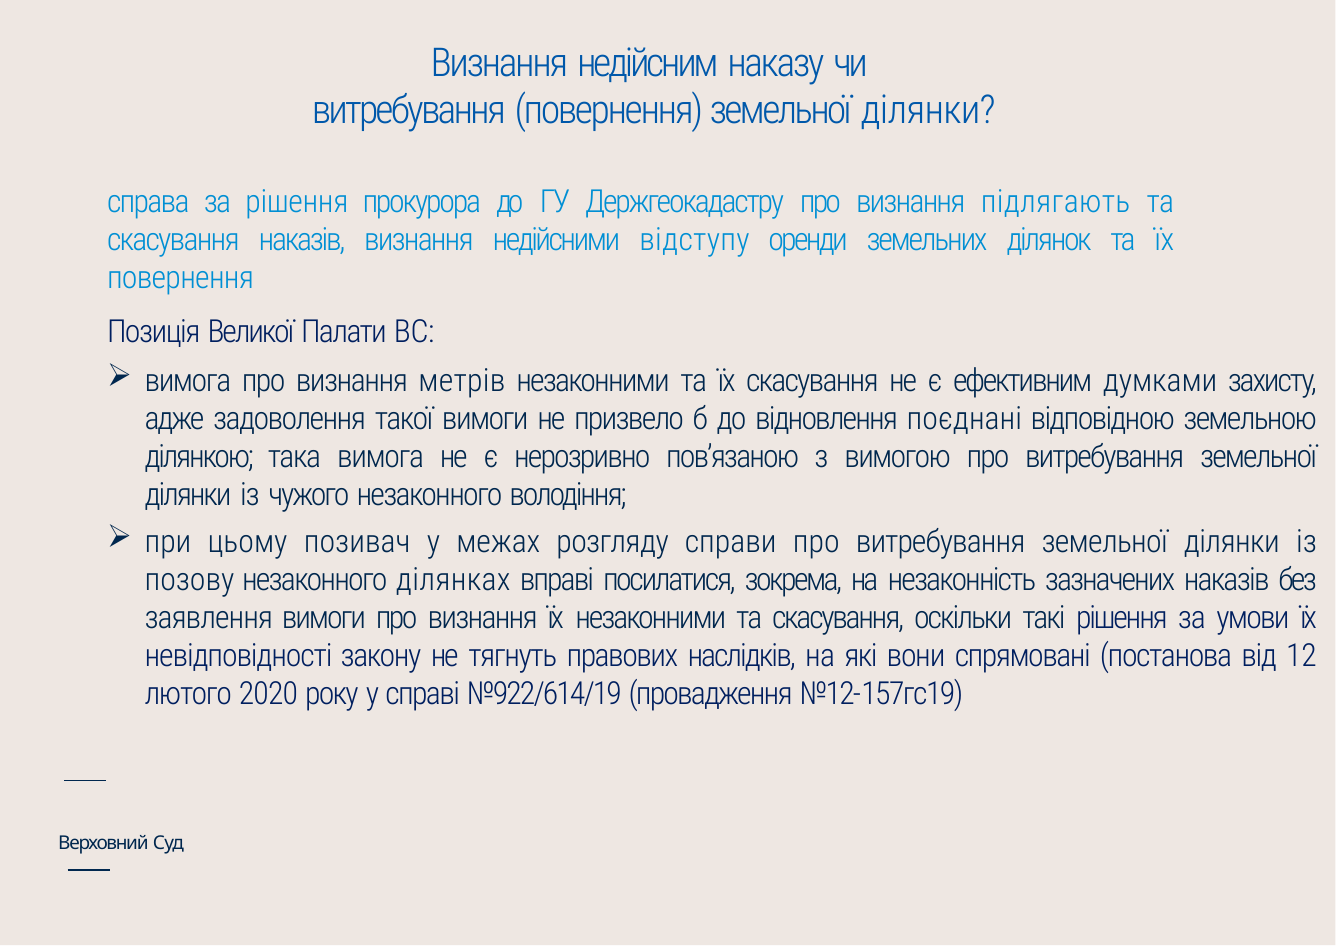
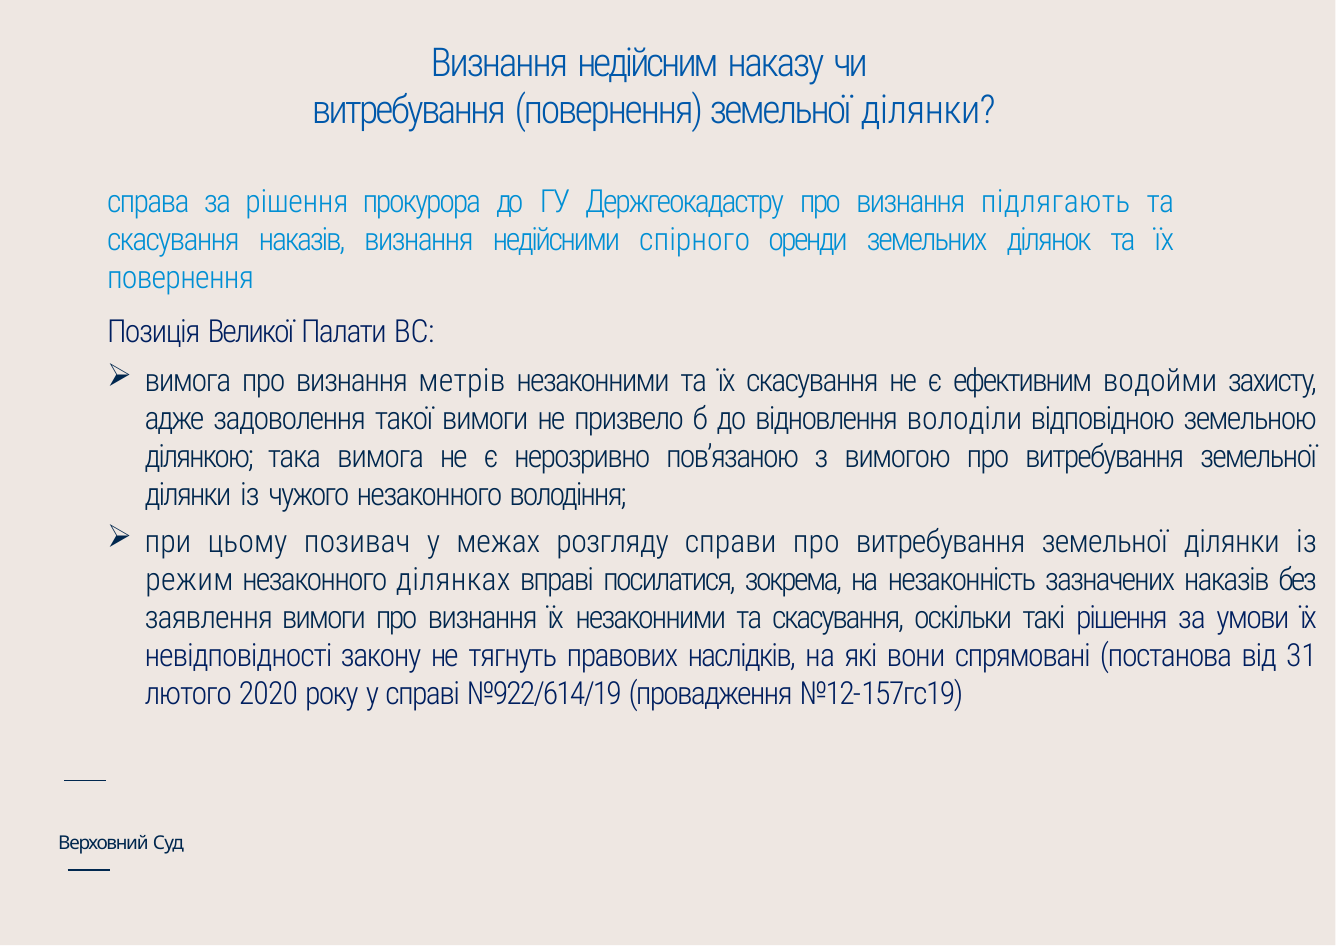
відступу: відступу -> спірного (695, 240)
думками: думками -> водойми (1160, 381)
поєднані: поєднані -> володіли (964, 419)
позову: позову -> режим (189, 580)
12: 12 -> 31 (1302, 656)
